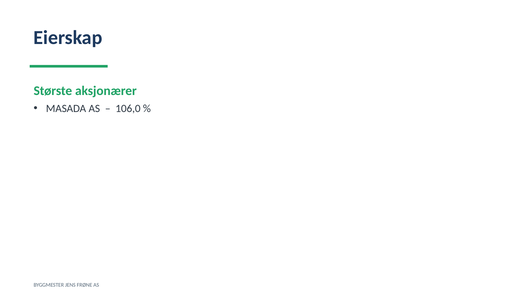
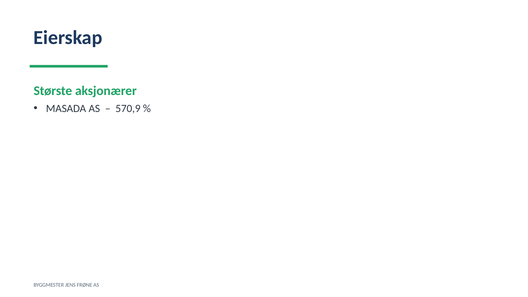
106,0: 106,0 -> 570,9 (128, 109)
